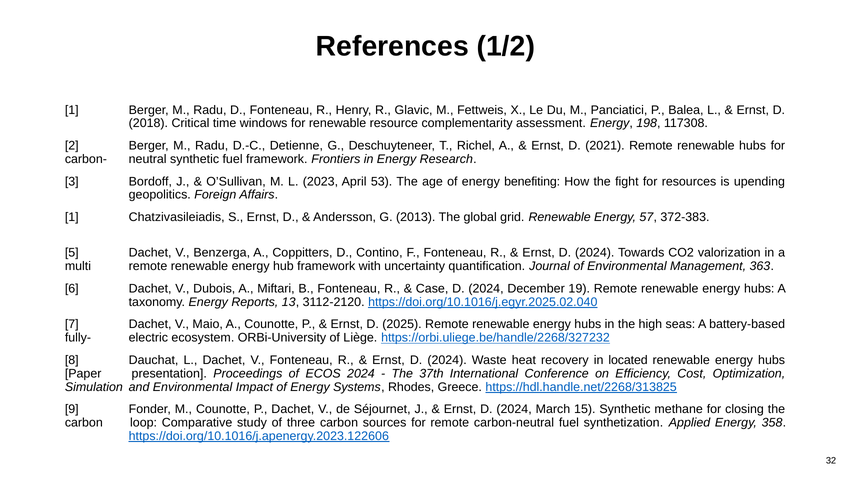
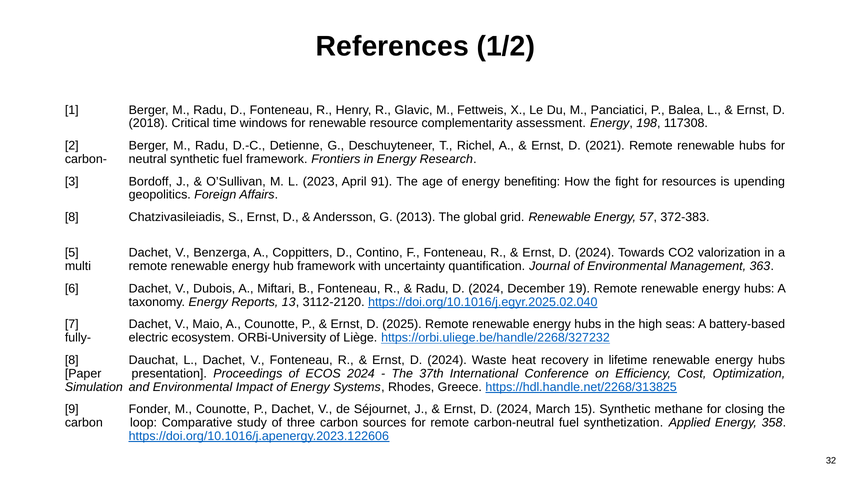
53: 53 -> 91 (382, 181)
1: 1 -> 8 (72, 217)
Case: Case -> Radu (432, 288)
located: located -> lifetime (628, 360)
